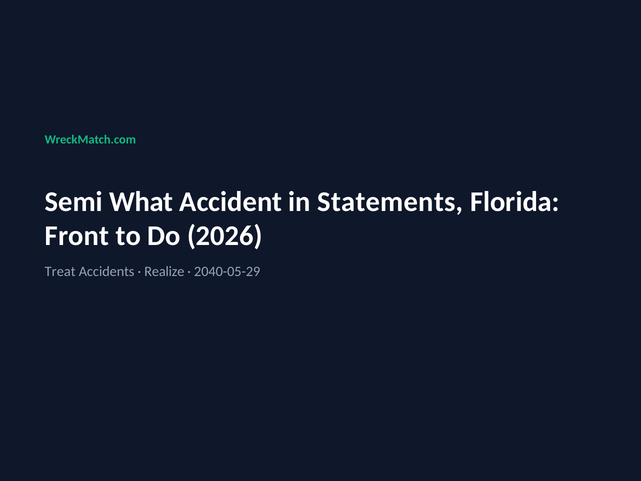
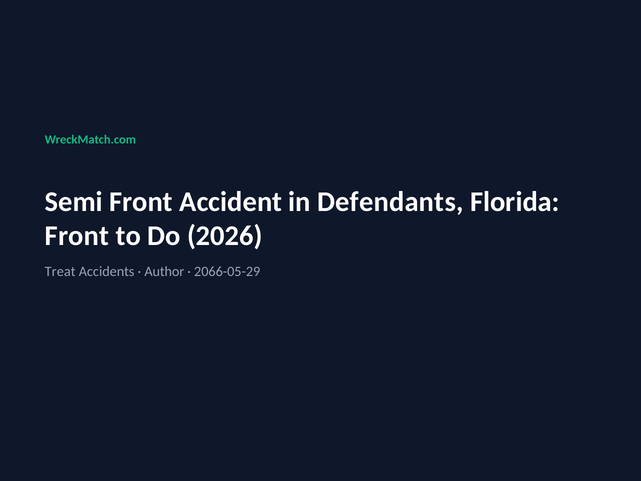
Semi What: What -> Front (141, 202)
Statements: Statements -> Defendants (390, 202)
Realize: Realize -> Author (164, 271)
2040-05-29: 2040-05-29 -> 2066-05-29 (227, 271)
